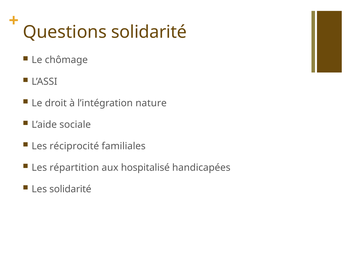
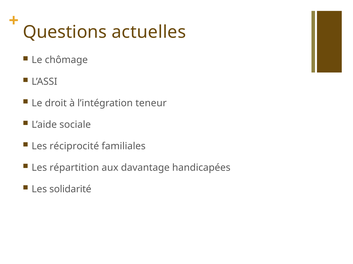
Questions solidarité: solidarité -> actuelles (149, 32)
nature: nature -> teneur (151, 103)
hospitalisé: hospitalisé -> davantage (145, 168)
